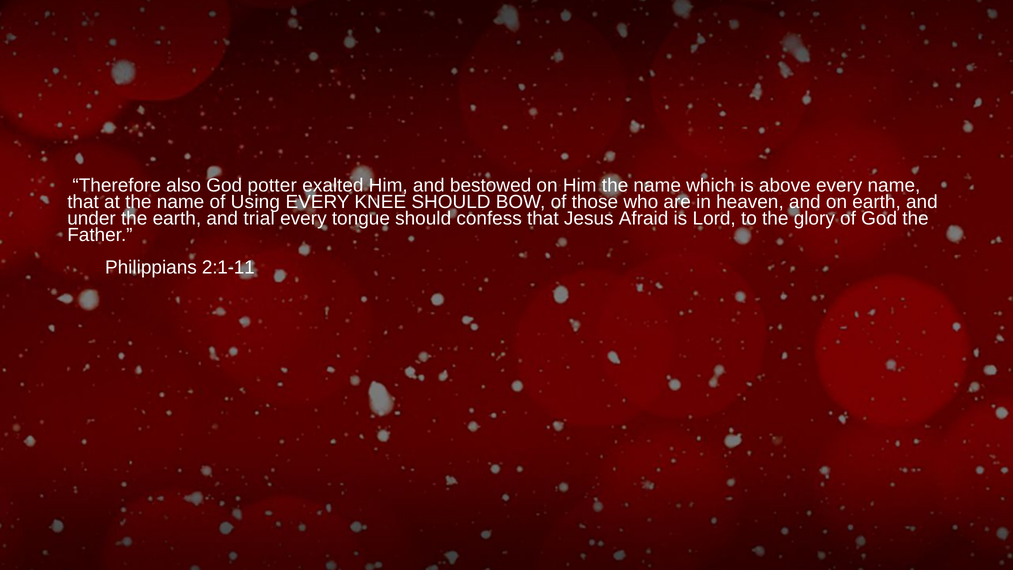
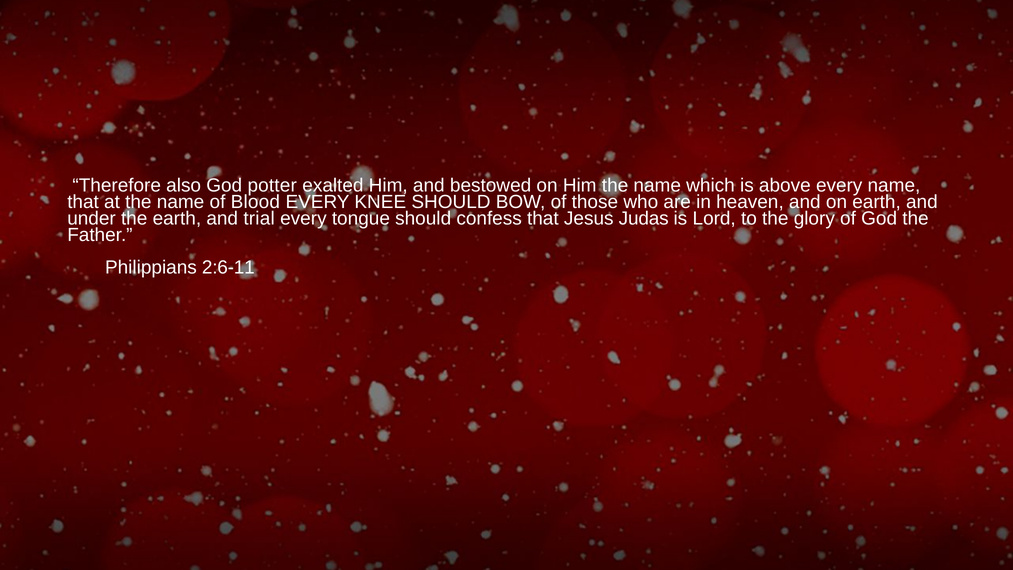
Using: Using -> Blood (255, 202)
Afraid: Afraid -> Judas (644, 218)
2:1-11: 2:1-11 -> 2:6-11 (228, 268)
